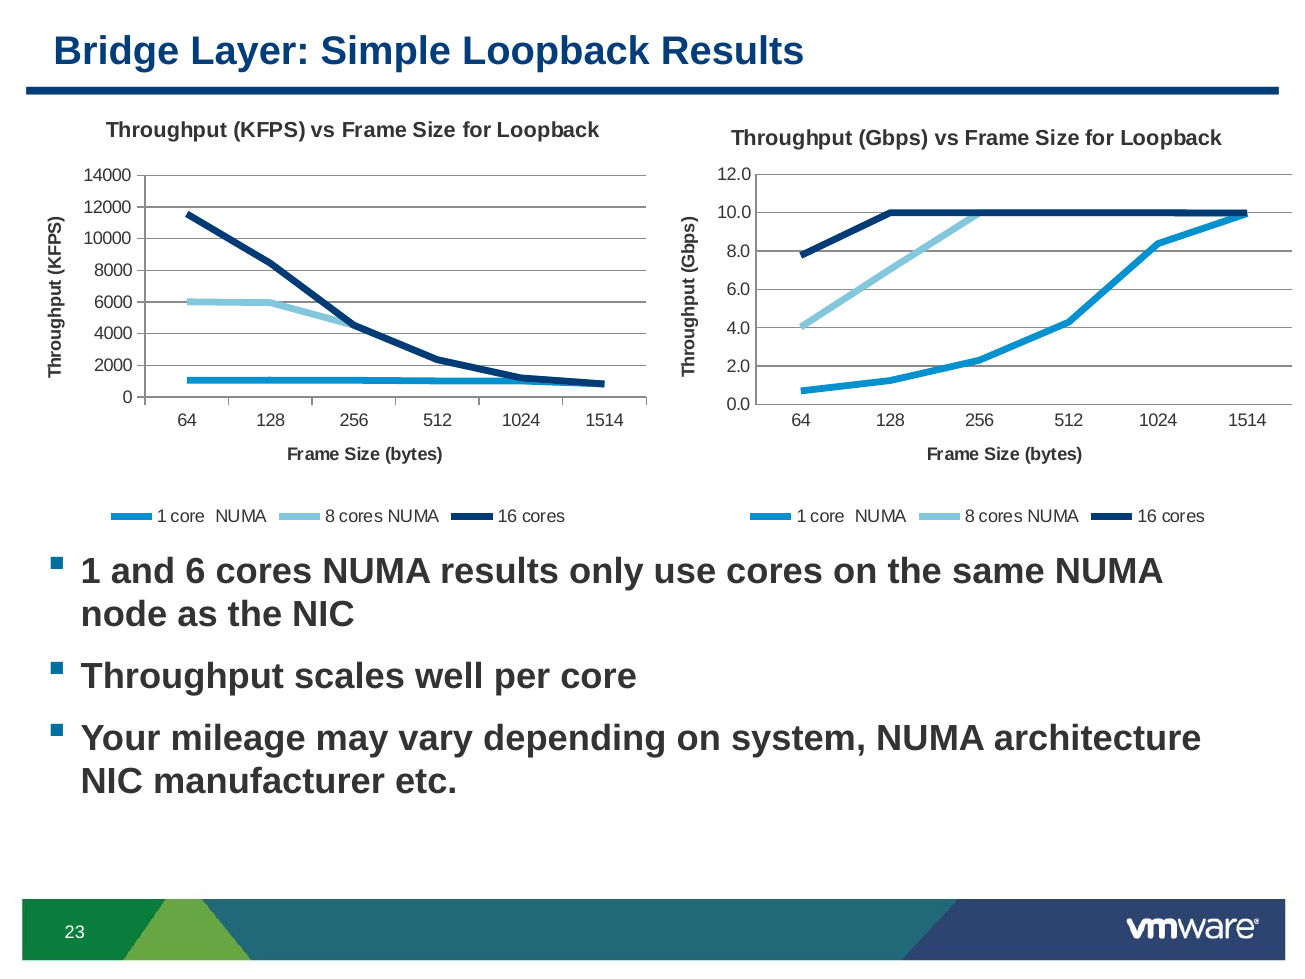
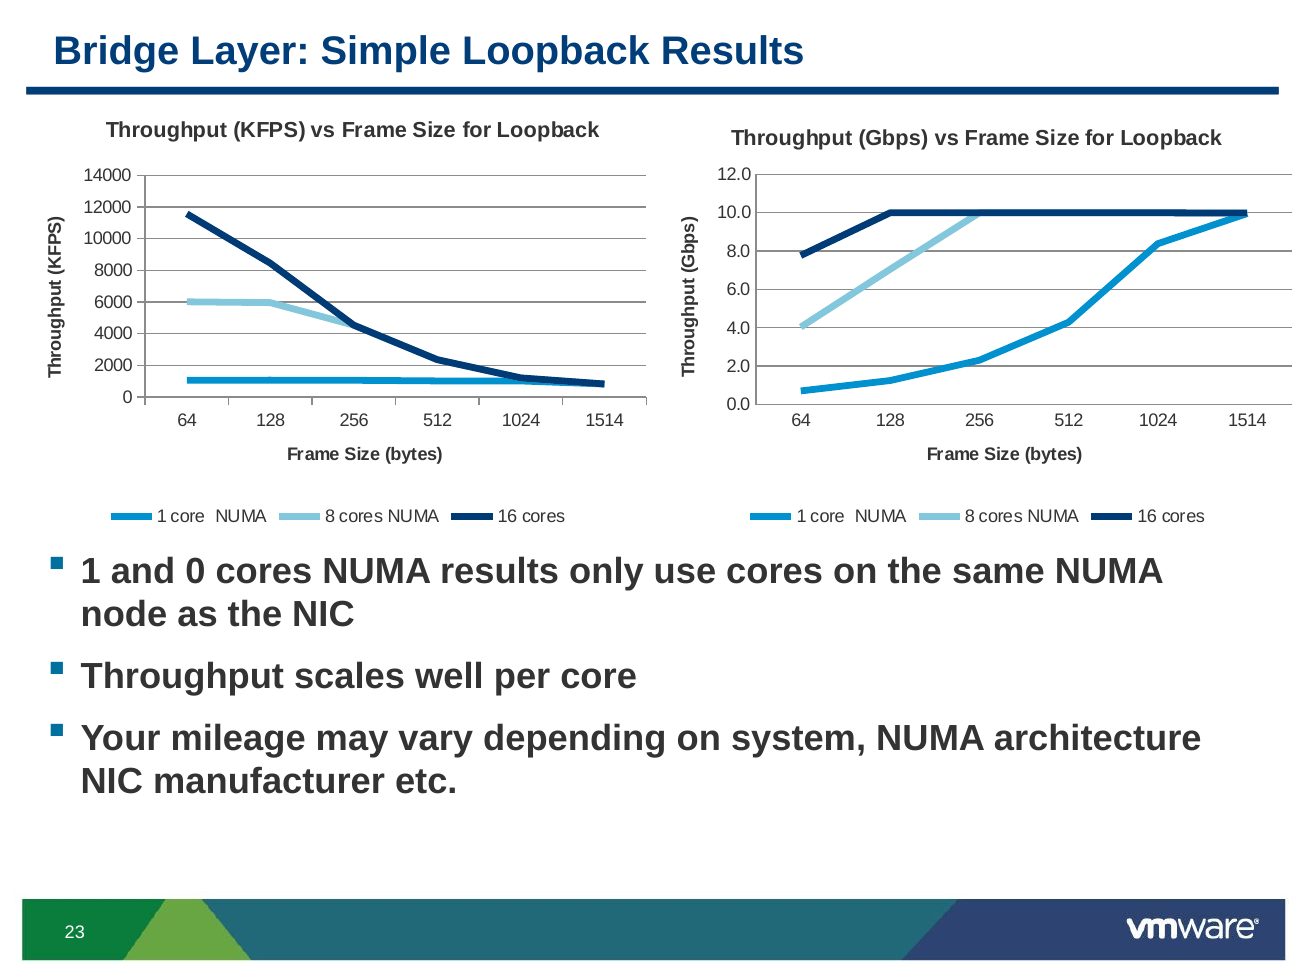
and 6: 6 -> 0 (195, 571)
